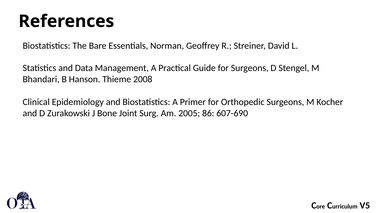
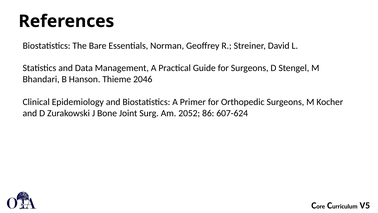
2008: 2008 -> 2046 (143, 79)
2005: 2005 -> 2052 (189, 113)
607-690: 607-690 -> 607-624 (232, 113)
